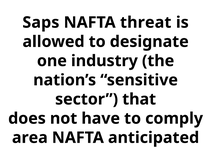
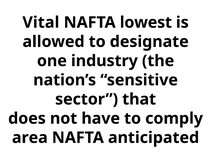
Saps: Saps -> Vital (41, 22)
threat: threat -> lowest (146, 22)
